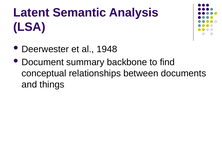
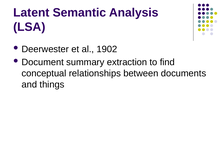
1948: 1948 -> 1902 (107, 49)
backbone: backbone -> extraction (127, 62)
